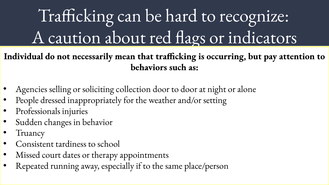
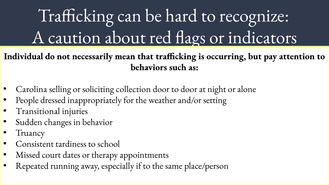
Agencies: Agencies -> Carolina (31, 89)
Professionals: Professionals -> Transitional (38, 111)
